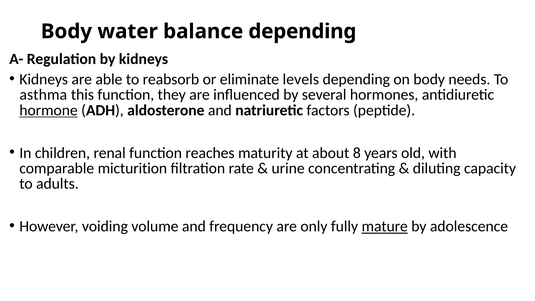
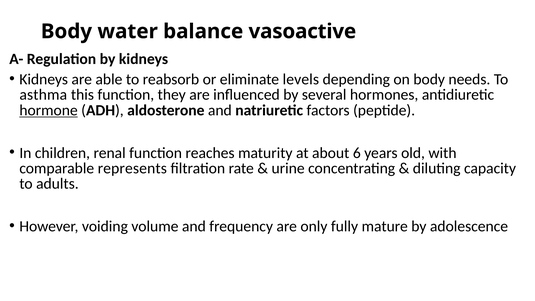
balance depending: depending -> vasoactive (302, 31)
8: 8 -> 6 (357, 153)
micturition: micturition -> represents (132, 168)
mature underline: present -> none (385, 226)
